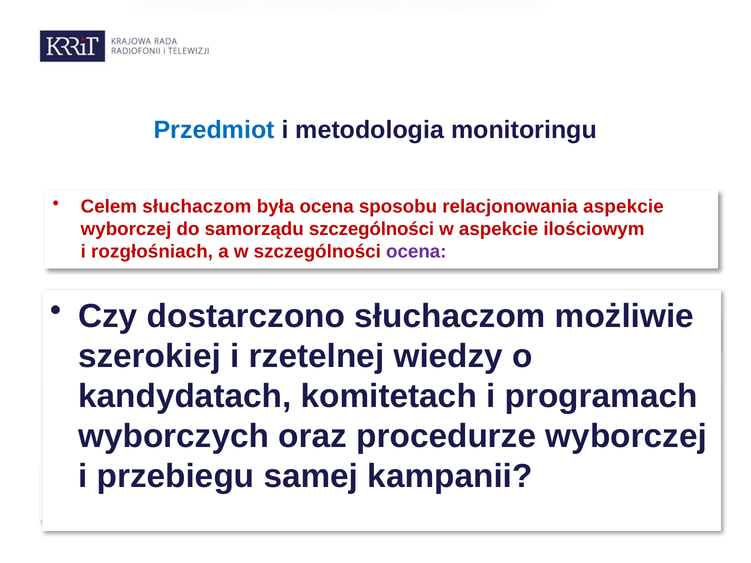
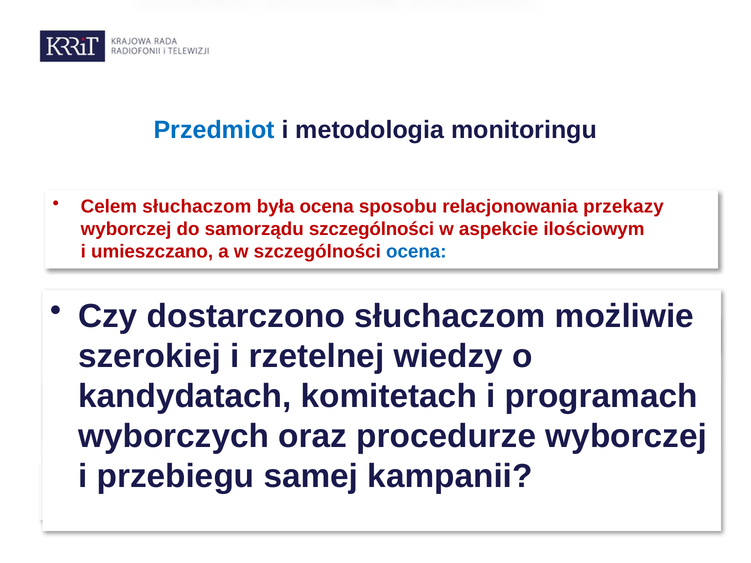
relacjonowania aspekcie: aspekcie -> przekazy (624, 207)
rozgłośniach: rozgłośniach -> umieszczano (152, 252)
ocena colour: purple -> blue (416, 252)
